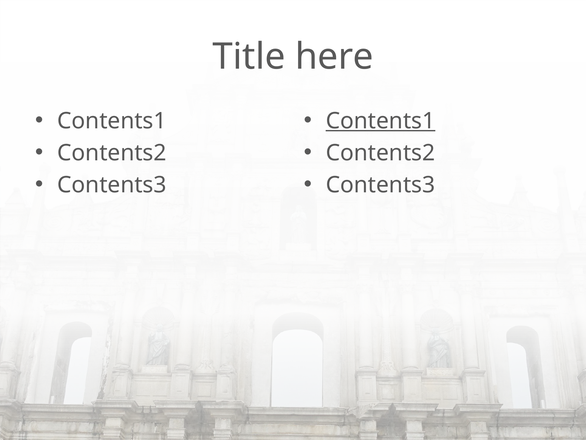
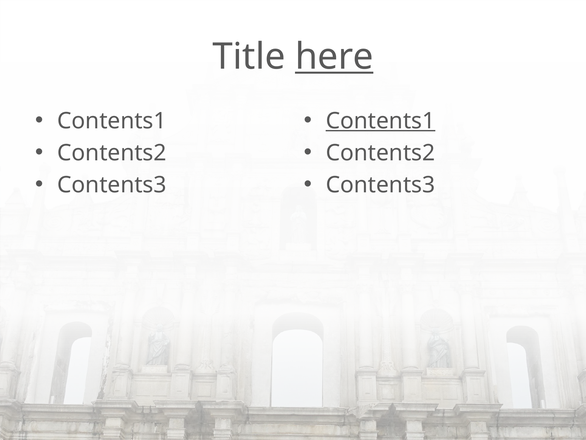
here underline: none -> present (334, 57)
